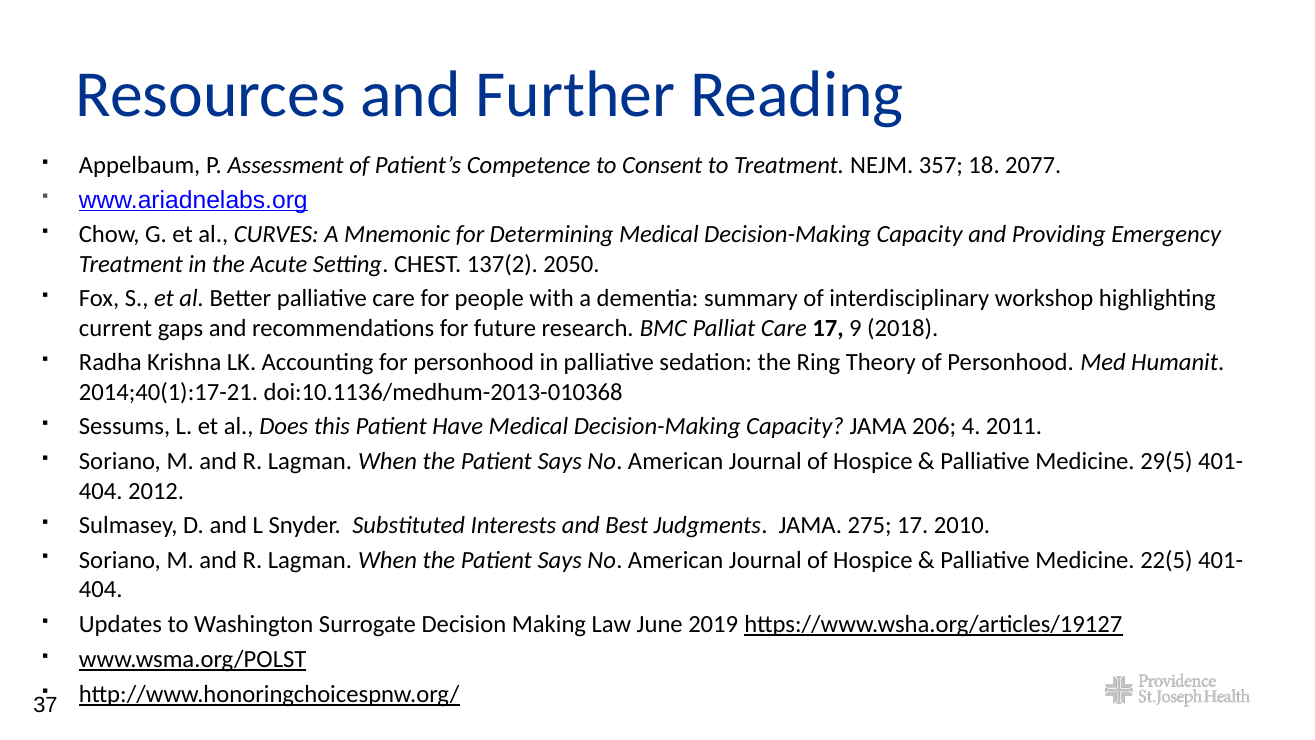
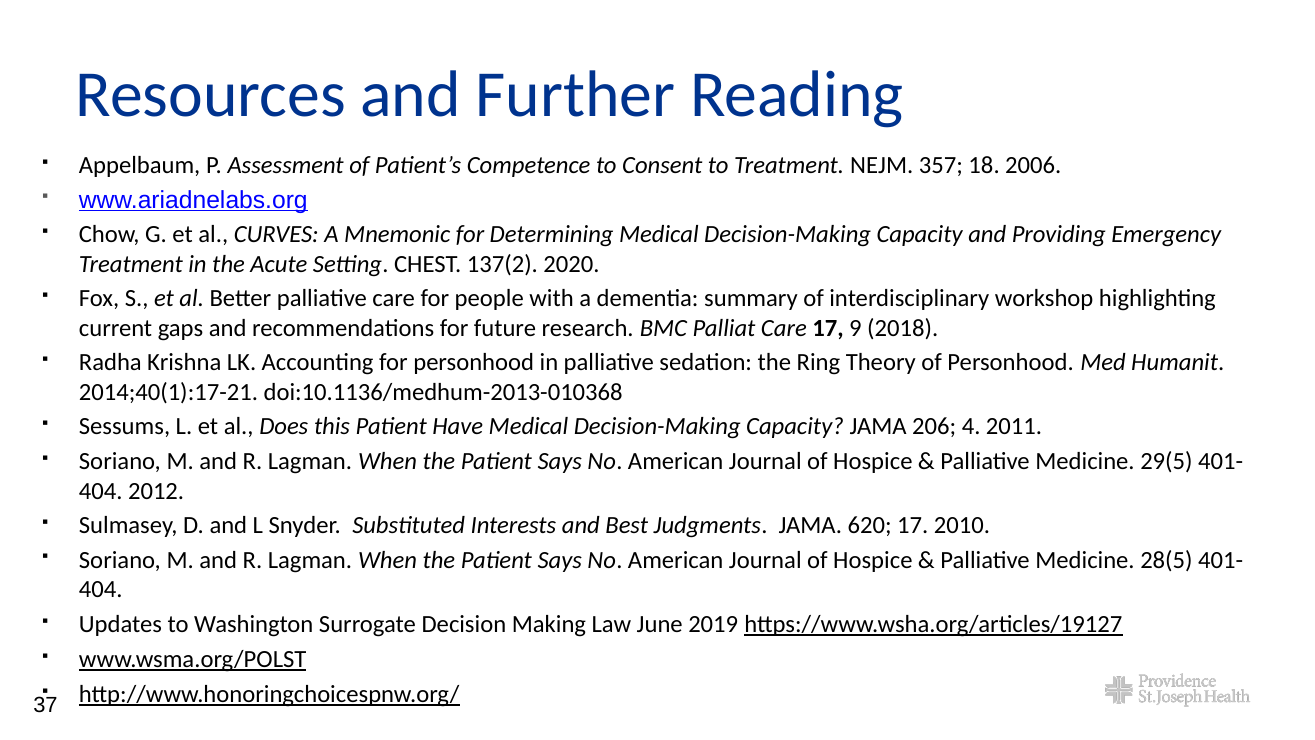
2077: 2077 -> 2006 (1033, 165)
2050: 2050 -> 2020 (572, 264)
275: 275 -> 620 (870, 525)
22(5: 22(5 -> 28(5 (1166, 560)
